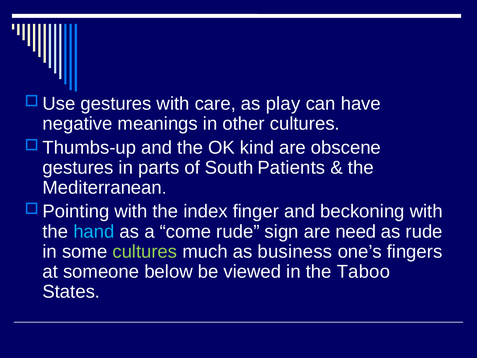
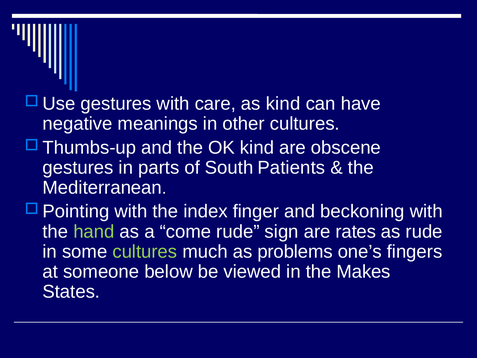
as play: play -> kind (283, 104)
hand colour: light blue -> light green (94, 231)
need: need -> rates (356, 231)
business: business -> problems (295, 251)
Taboo: Taboo -> Makes (364, 271)
